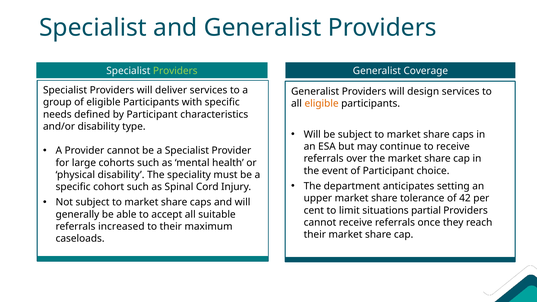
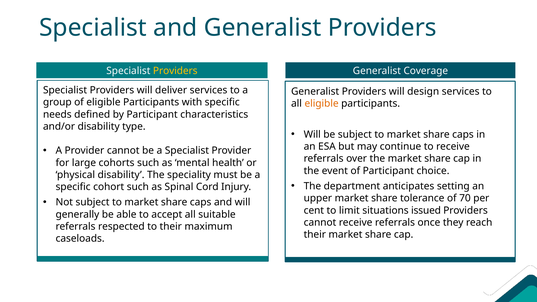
Providers colour: light green -> yellow (175, 71)
42: 42 -> 70 (465, 198)
partial: partial -> issued (426, 210)
increased: increased -> respected (121, 227)
